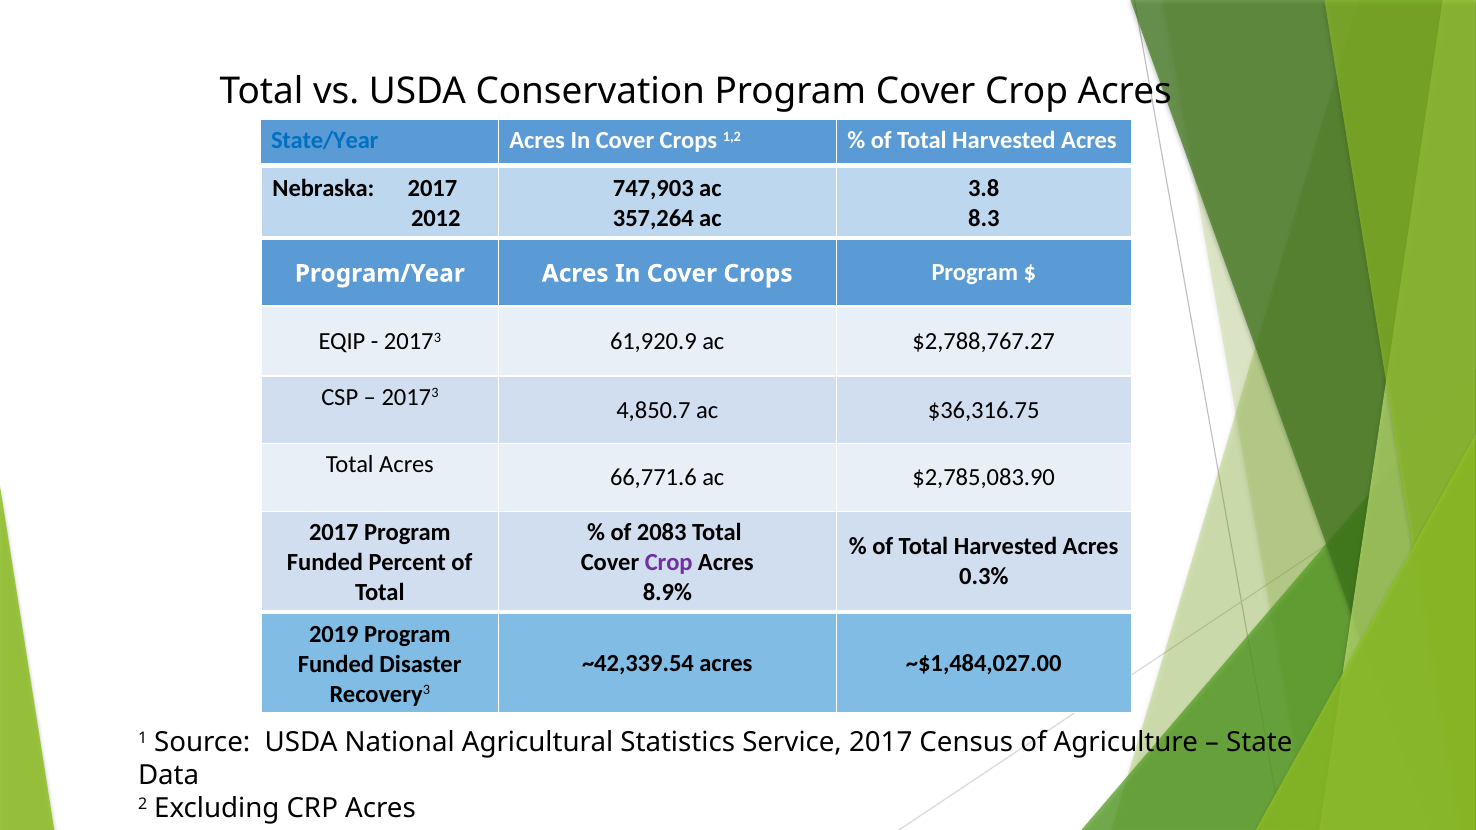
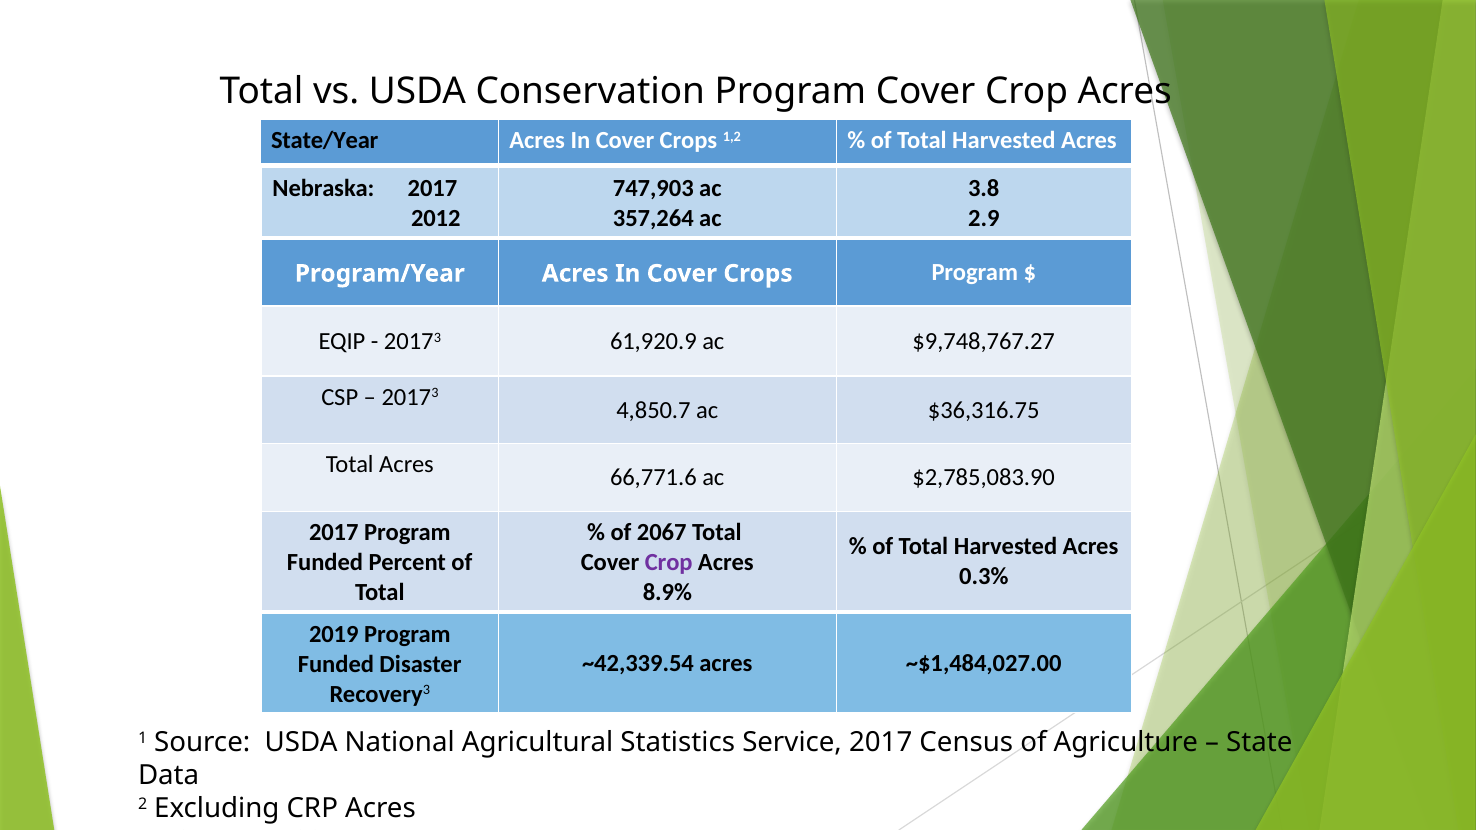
State/Year colour: blue -> black (325, 140)
8.3: 8.3 -> 2.9 (984, 218)
$2,788,767.27: $2,788,767.27 -> $9,748,767.27 (984, 341)
2083: 2083 -> 2067 (662, 532)
